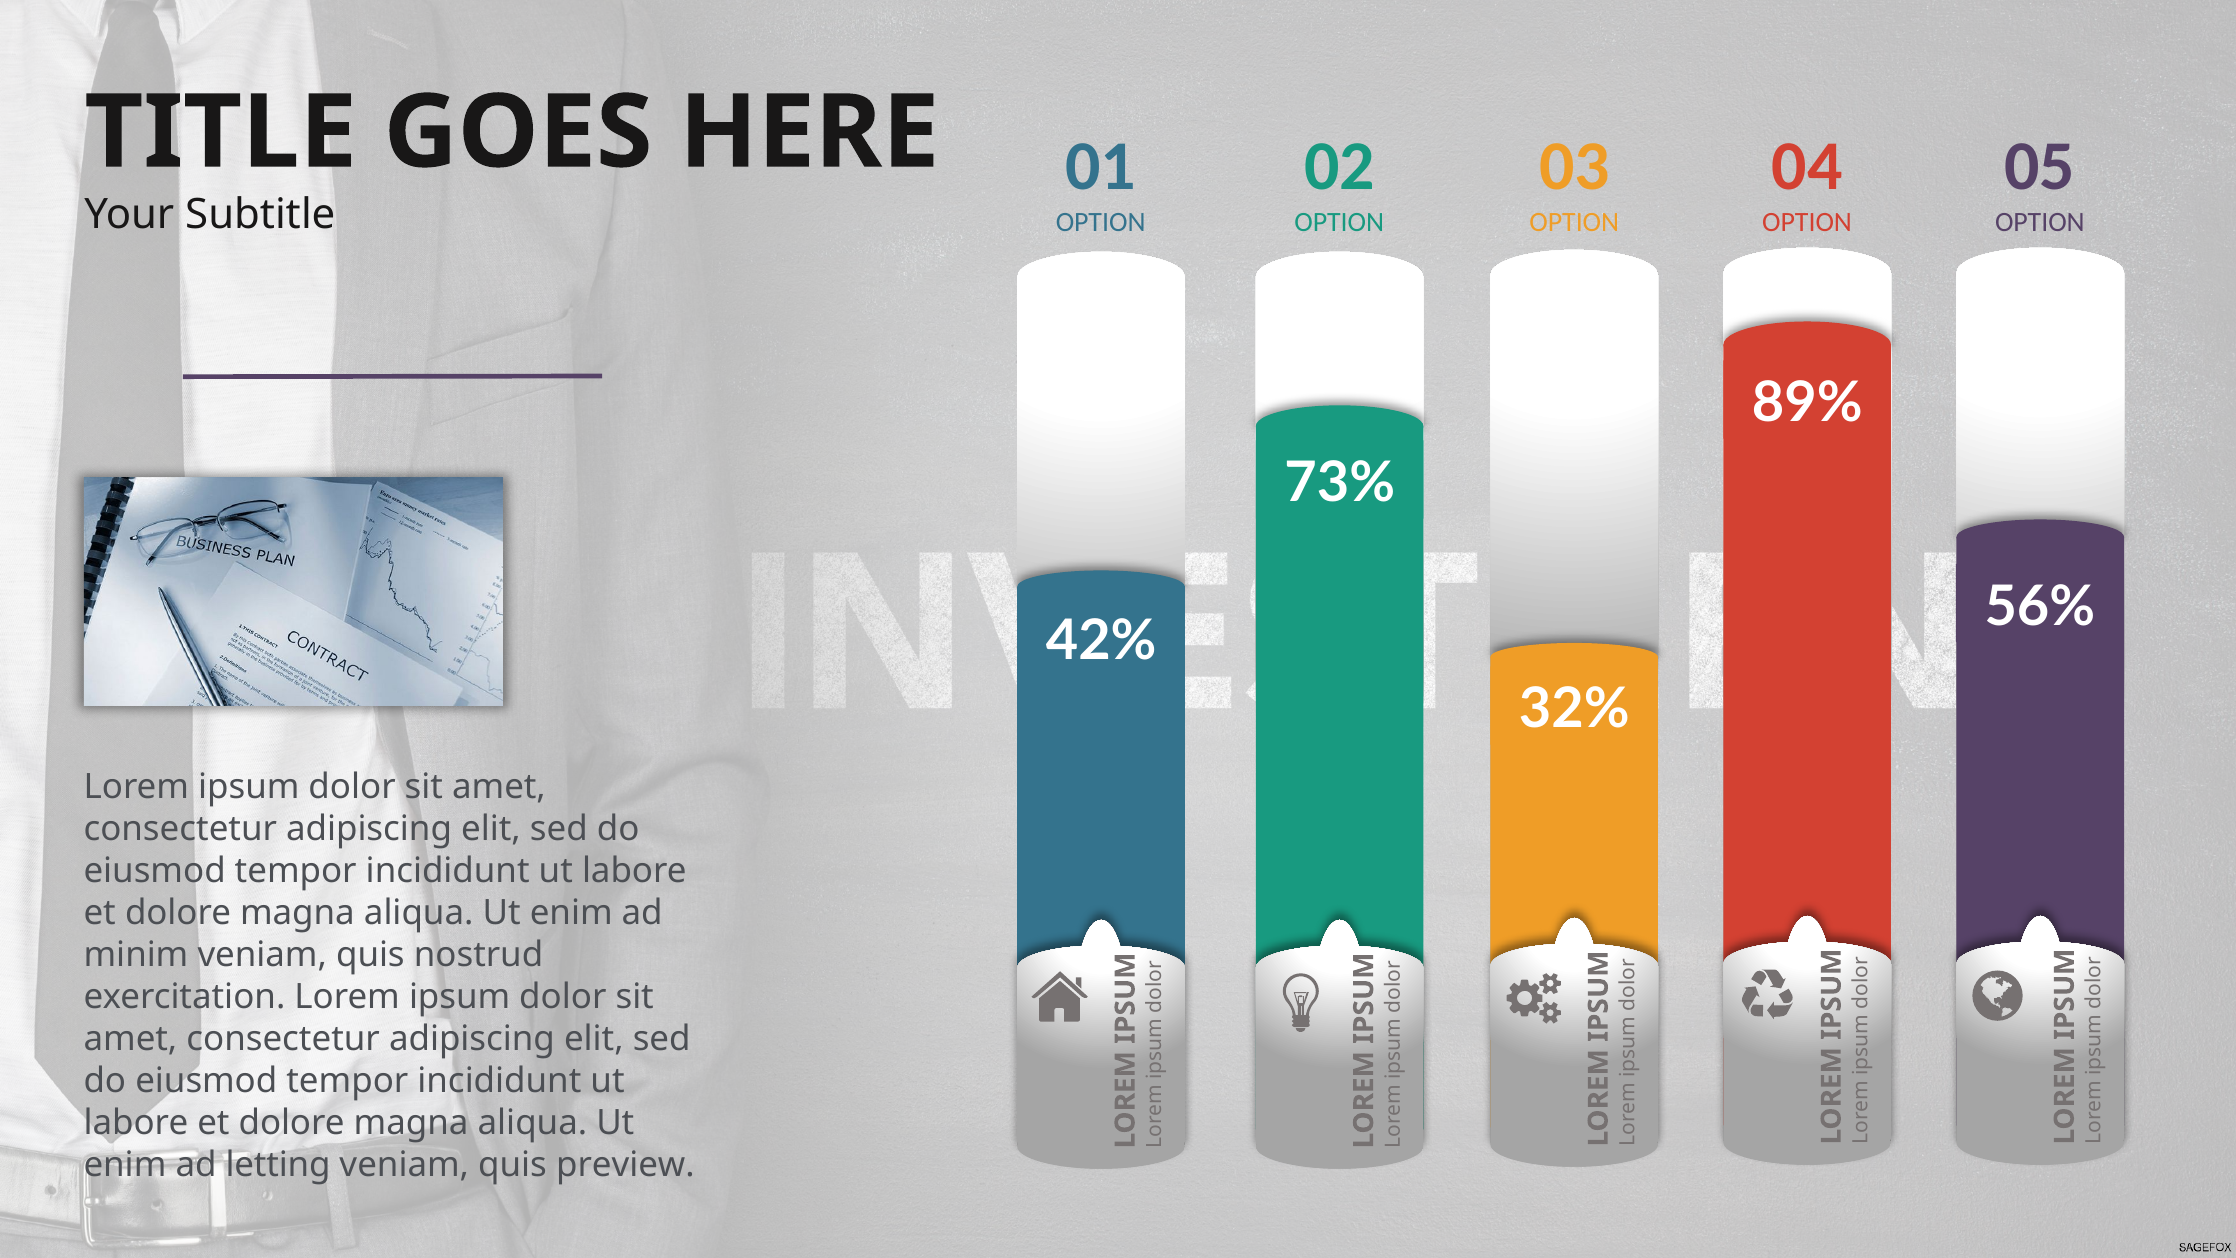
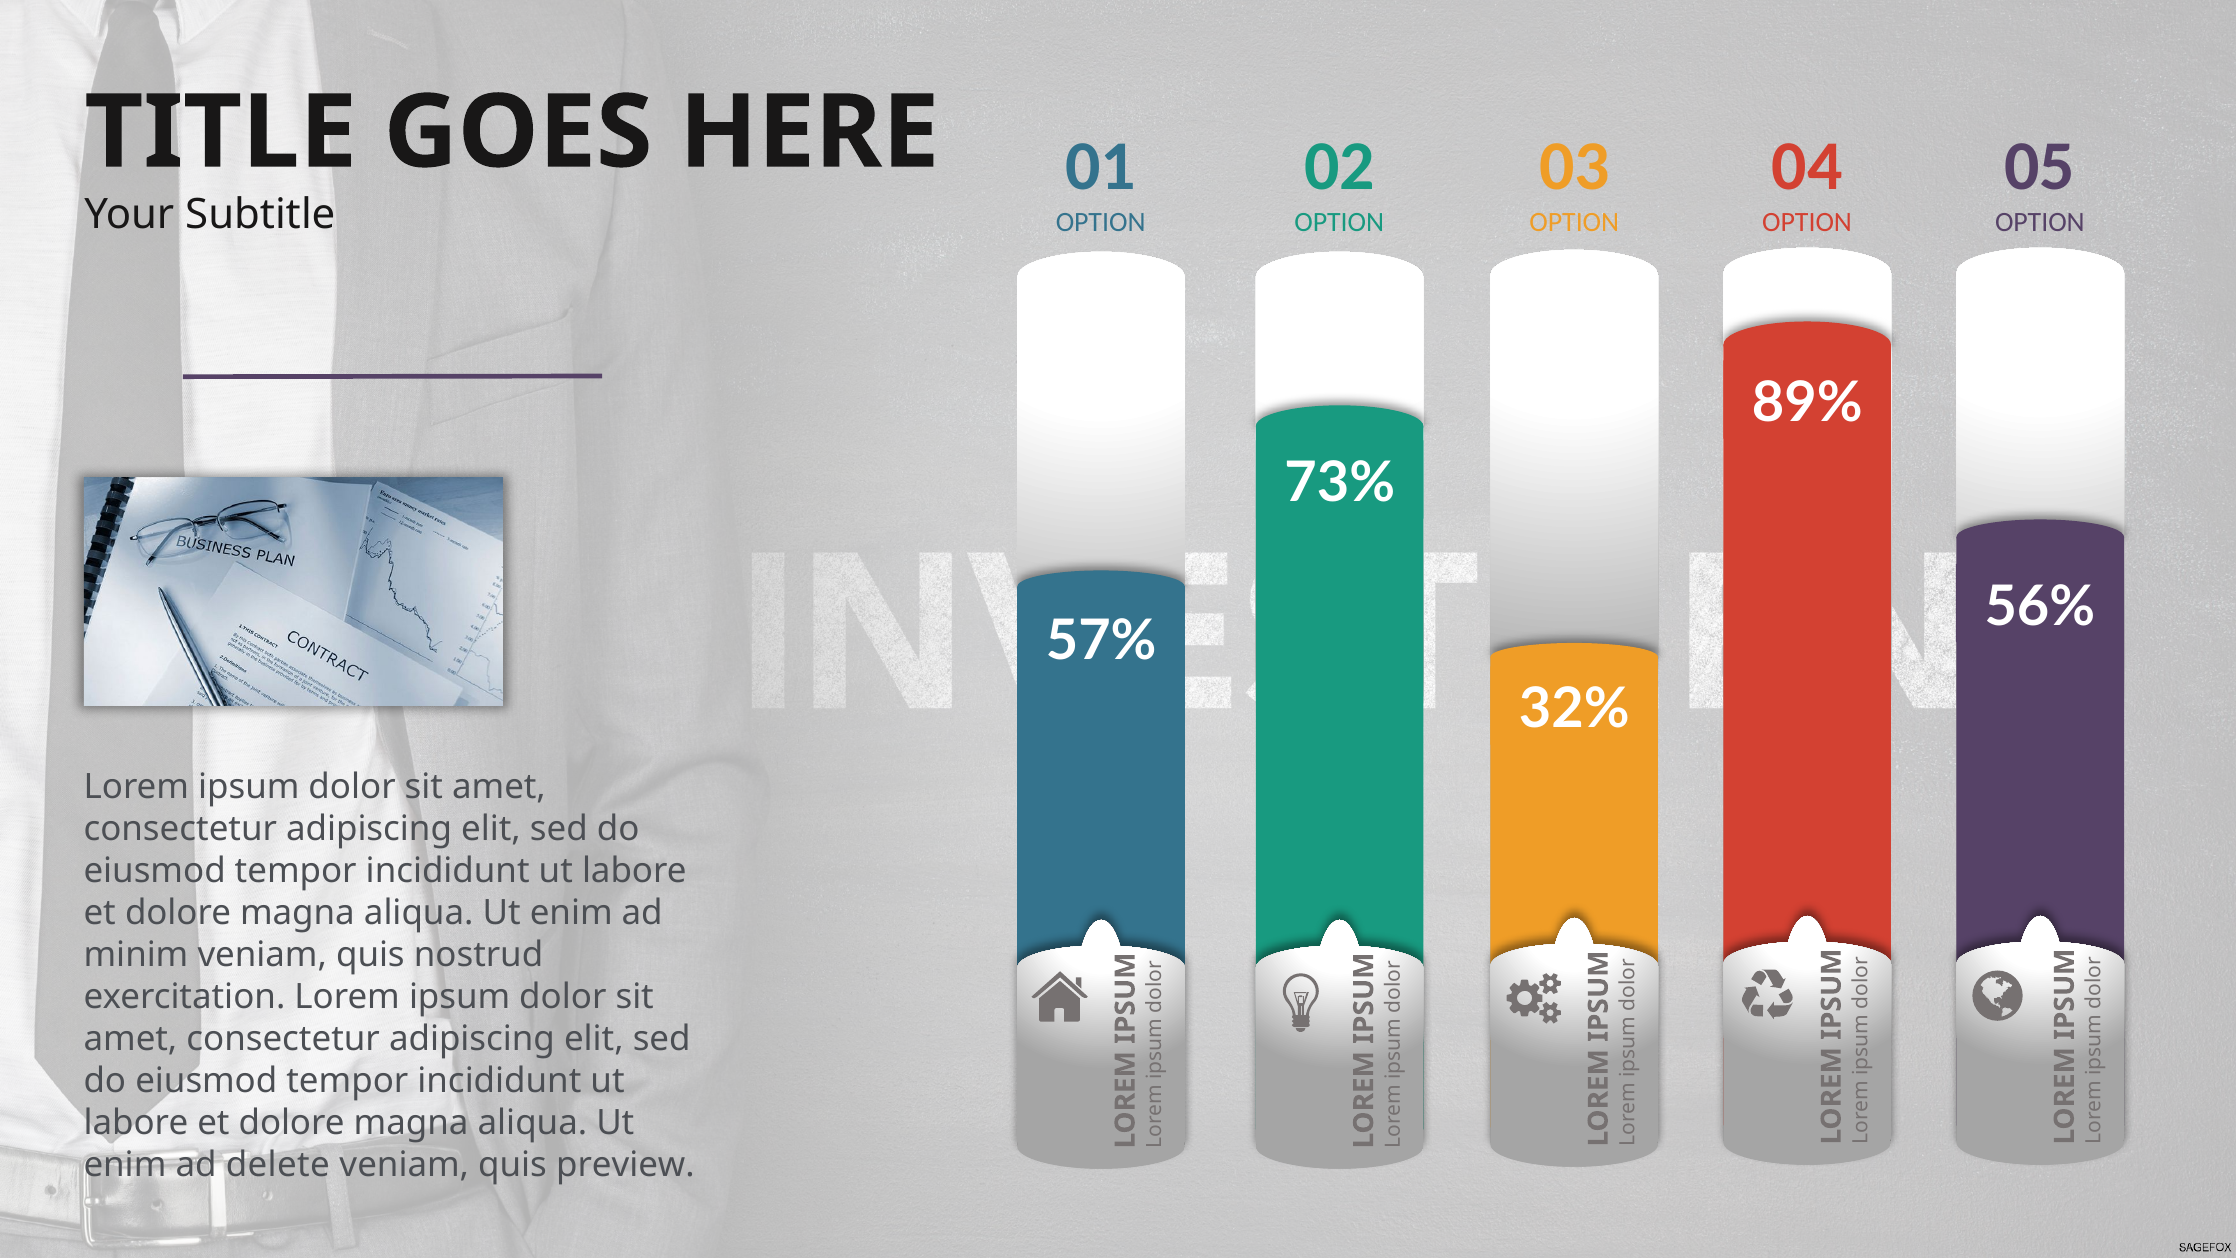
42%: 42% -> 57% (1101, 640)
letting: letting -> delete (278, 1164)
